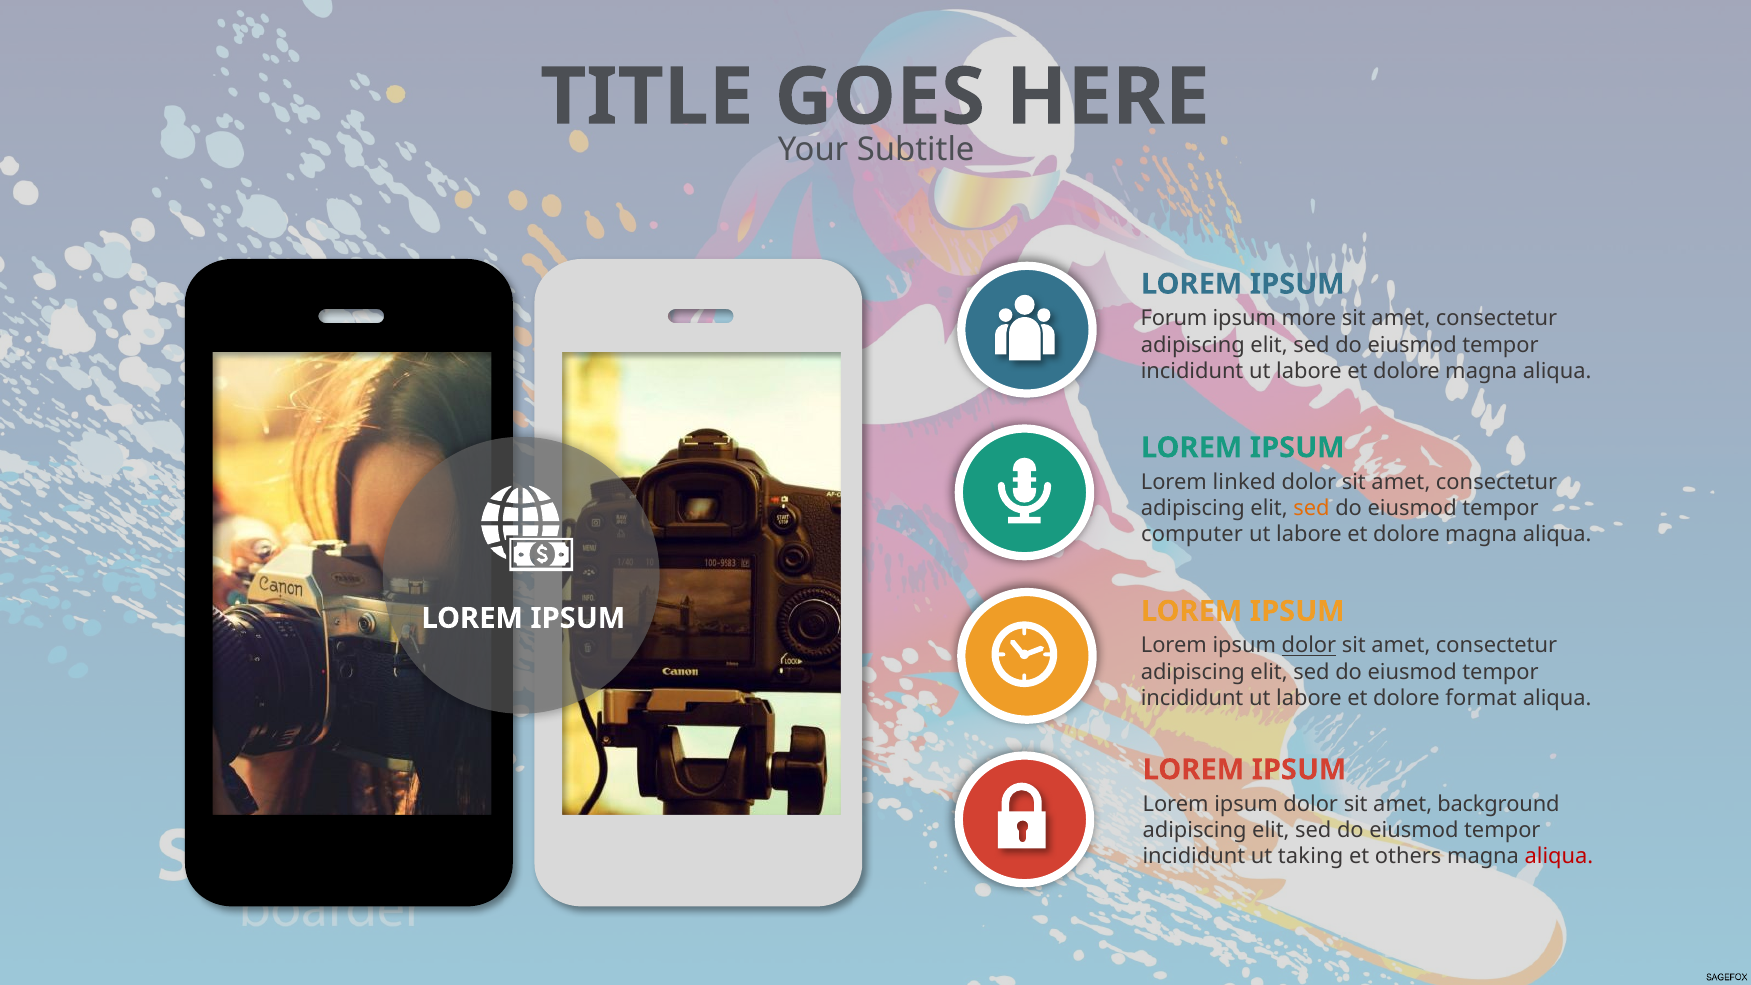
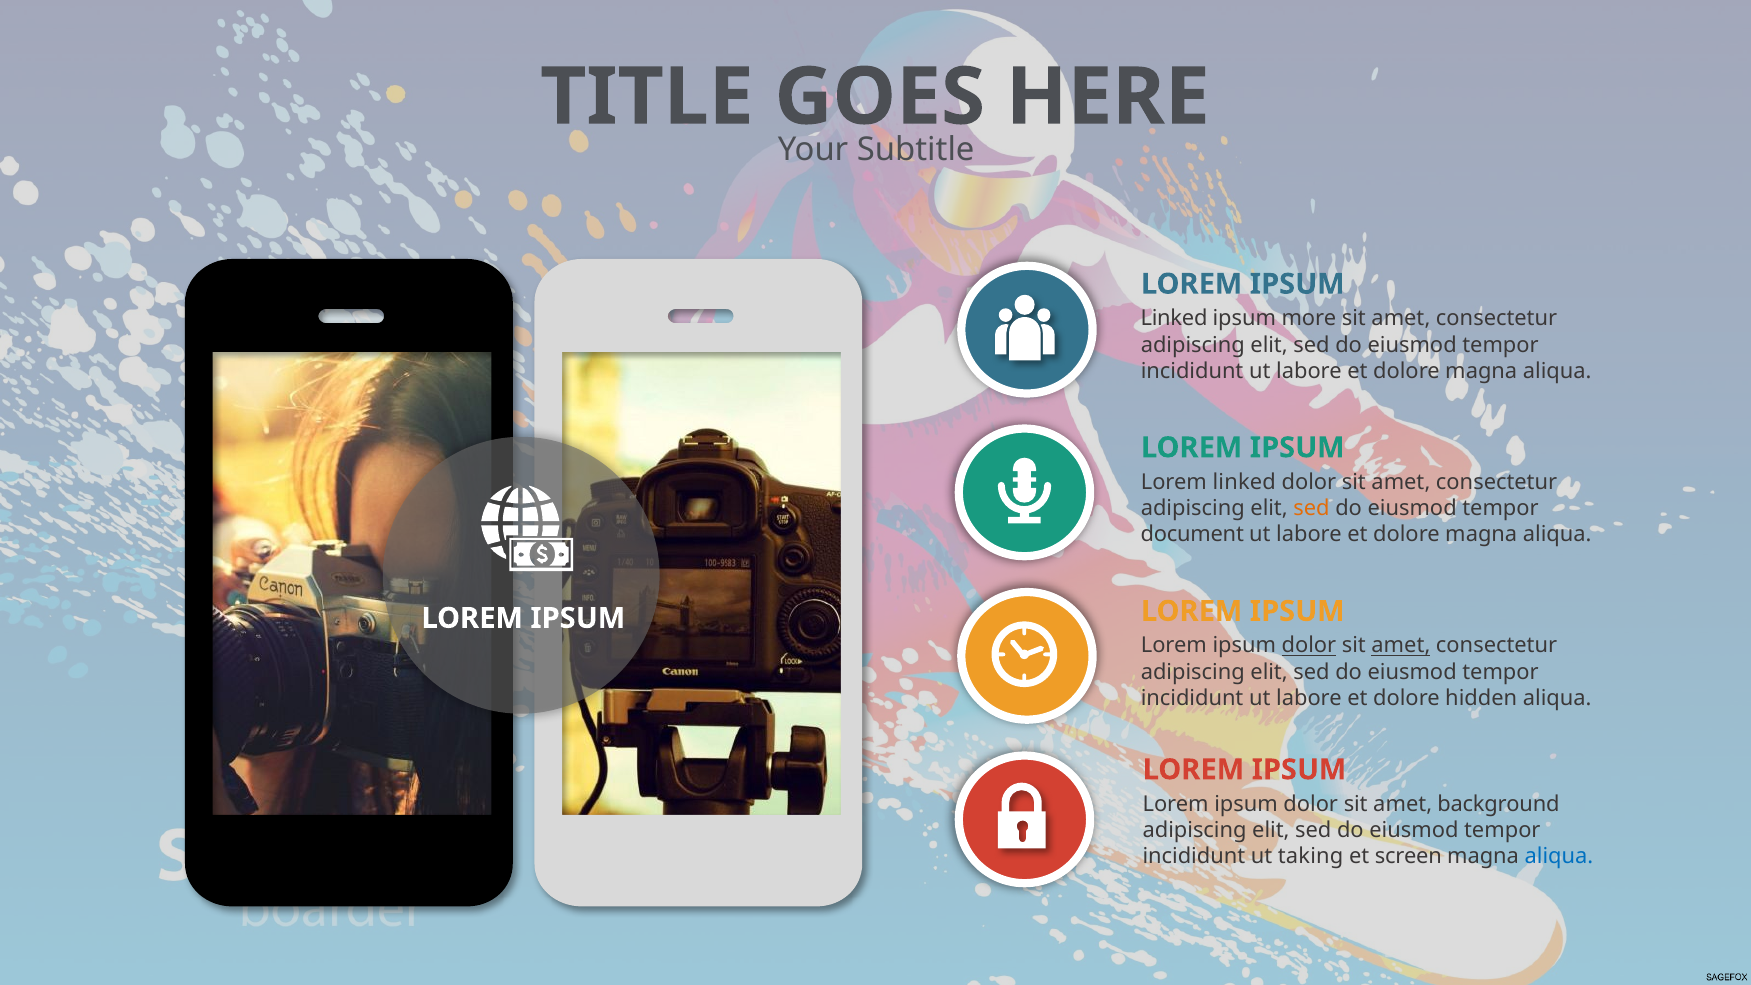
Forum: Forum -> Linked (1174, 319)
computer: computer -> document (1192, 535)
amet underline: none -> present (1401, 646)
format: format -> hidden (1481, 698)
others: others -> screen (1408, 857)
aliqua colour: red -> blue (1559, 857)
